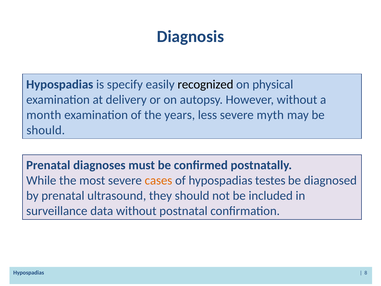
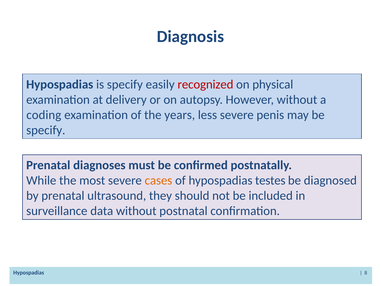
recognized colour: black -> red (205, 84)
month: month -> coding (44, 115)
myth: myth -> penis (270, 115)
should: should -> specify (46, 130)
